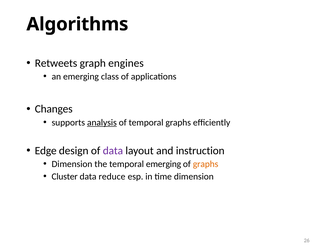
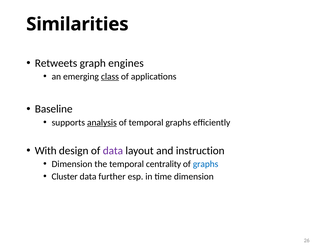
Algorithms: Algorithms -> Similarities (77, 24)
class underline: none -> present (110, 77)
Changes: Changes -> Baseline (54, 109)
Edge: Edge -> With (46, 151)
temporal emerging: emerging -> centrality (164, 164)
graphs colour: orange -> blue (206, 164)
reduce: reduce -> further (112, 176)
